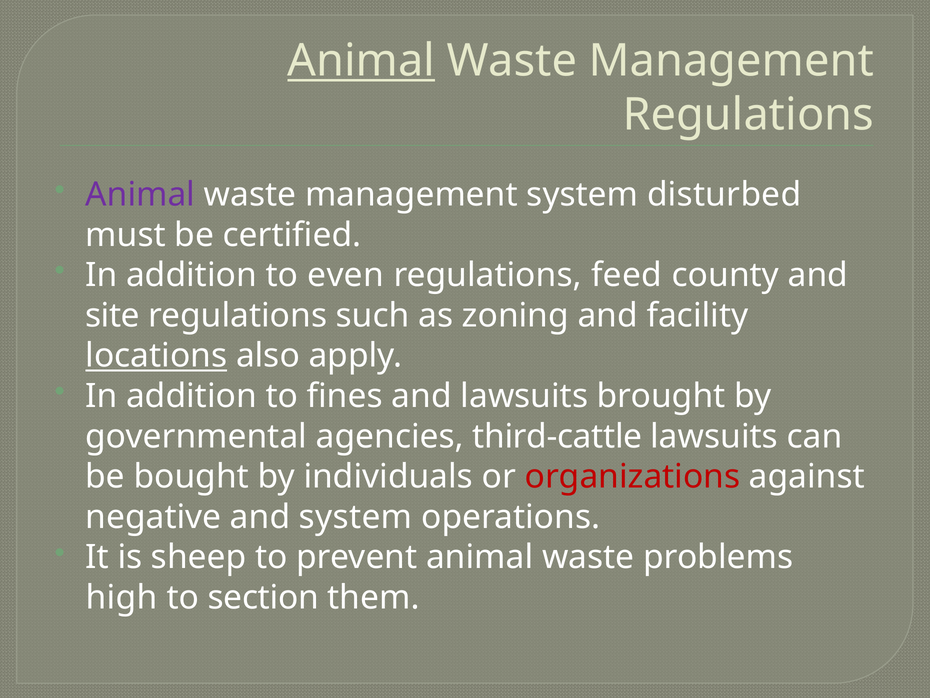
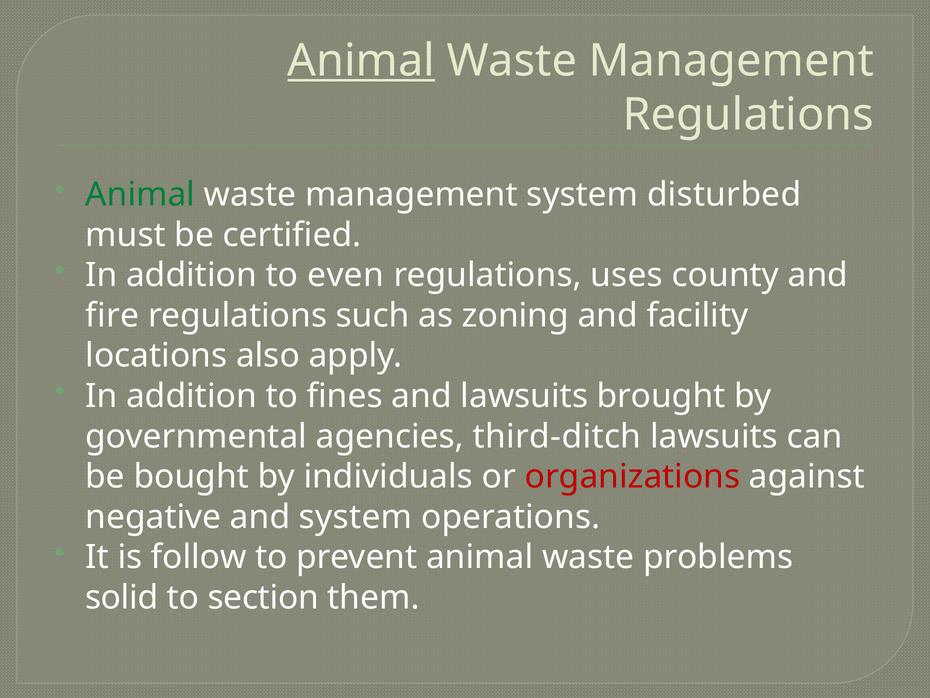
Animal colour: purple -> green (140, 195)
feed: feed -> uses (627, 275)
site: site -> fire (112, 315)
locations underline: present -> none (156, 356)
third-cattle: third-cattle -> third-ditch (557, 436)
sheep: sheep -> follow (199, 557)
high: high -> solid (122, 597)
